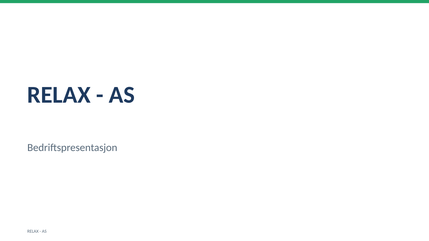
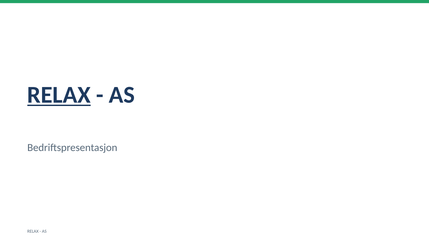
RELAX underline: none -> present (59, 95)
